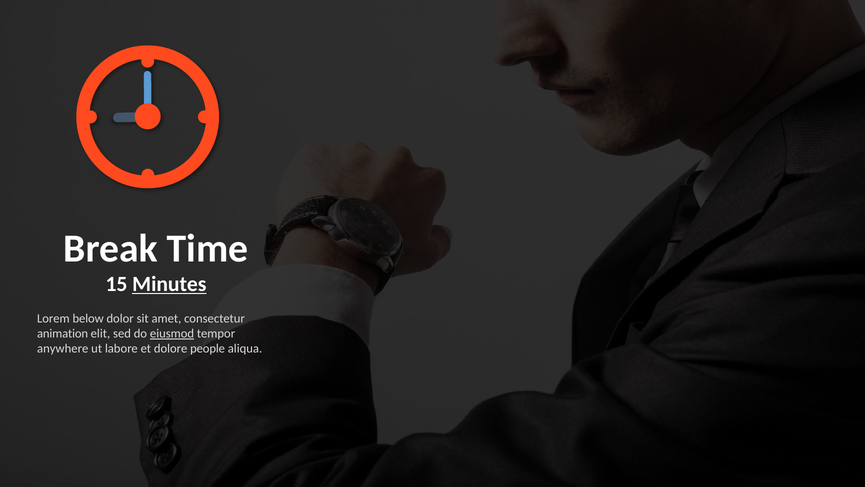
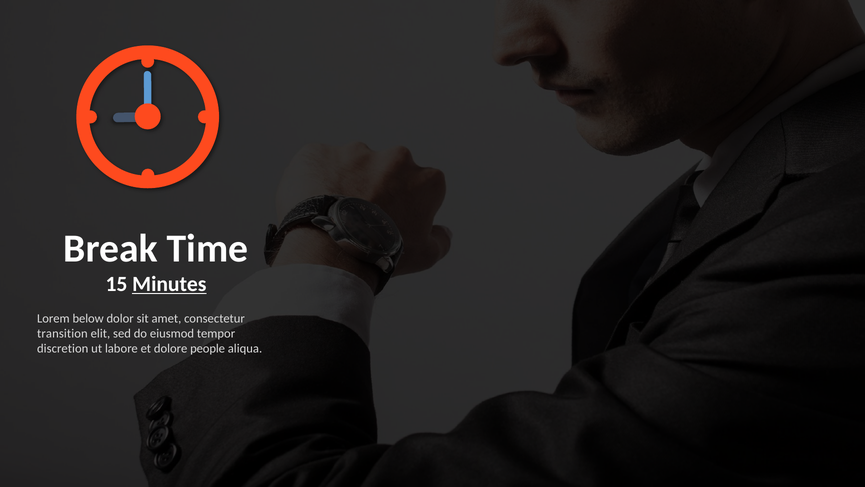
animation: animation -> transition (62, 333)
eiusmod underline: present -> none (172, 333)
anywhere: anywhere -> discretion (63, 348)
